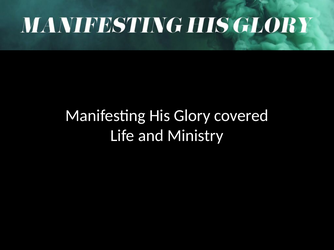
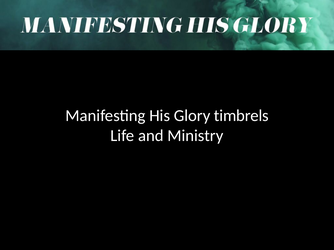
covered: covered -> timbrels (241, 116)
